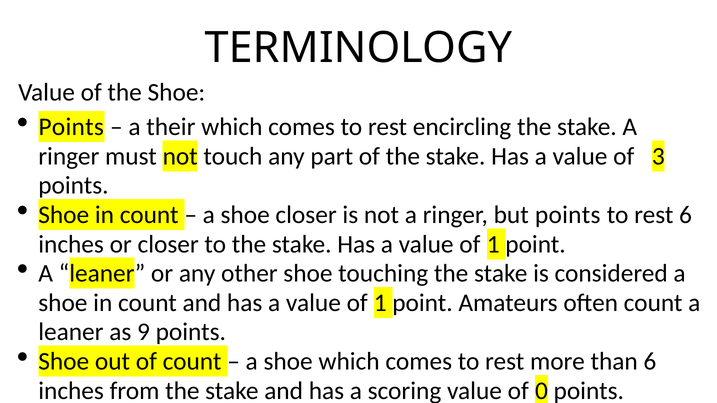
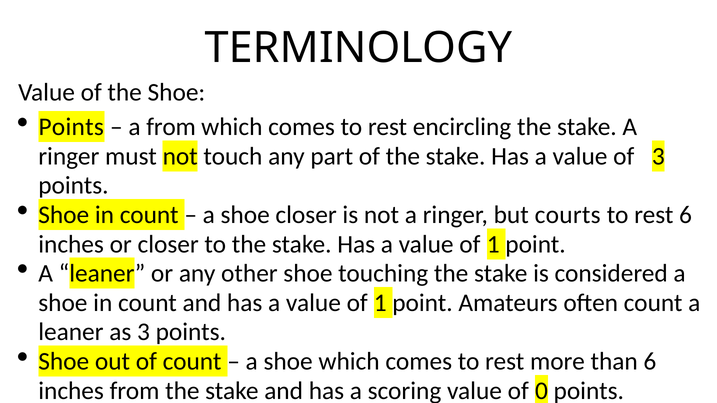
a their: their -> from (171, 127)
but points: points -> courts (568, 215)
as 9: 9 -> 3 (143, 332)
